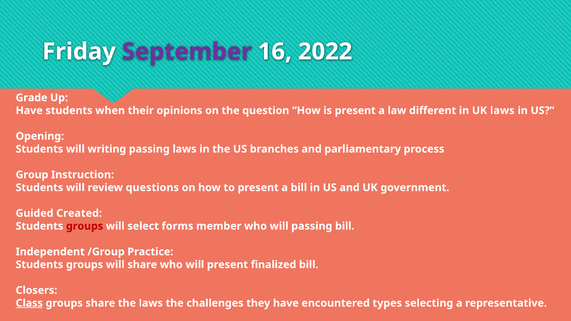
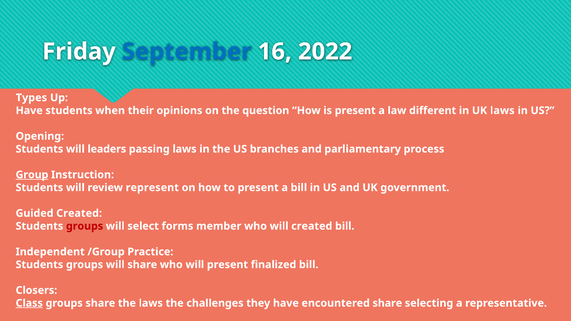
September colour: purple -> blue (187, 52)
Grade: Grade -> Types (31, 98)
writing: writing -> leaders (107, 149)
Group underline: none -> present (32, 175)
questions: questions -> represent (152, 188)
will passing: passing -> created (312, 226)
encountered types: types -> share (387, 303)
